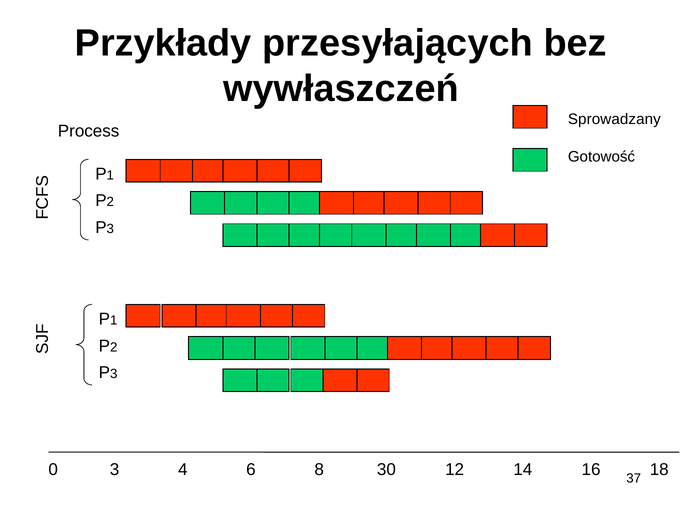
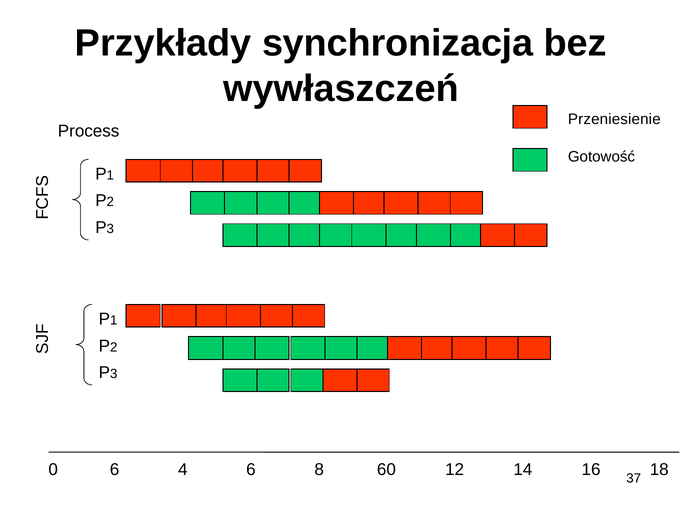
przesyłających: przesyłających -> synchronizacja (398, 43)
Sprowadzany: Sprowadzany -> Przeniesienie (614, 119)
0 3: 3 -> 6 (115, 469)
30: 30 -> 60 (386, 469)
